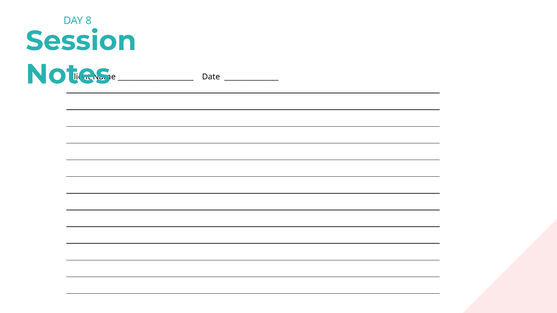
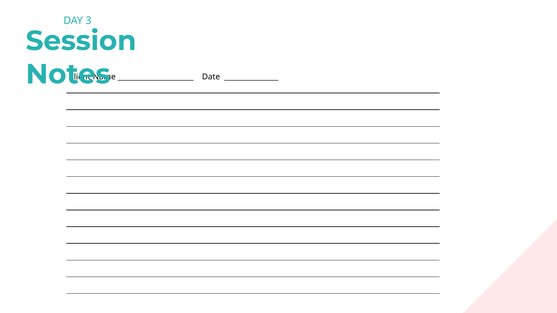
8: 8 -> 3 (89, 21)
